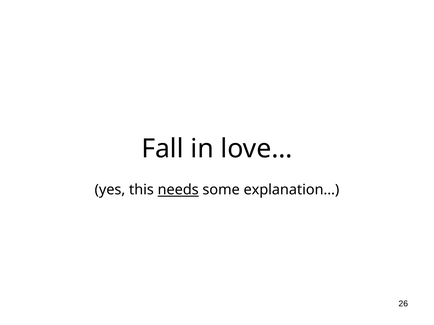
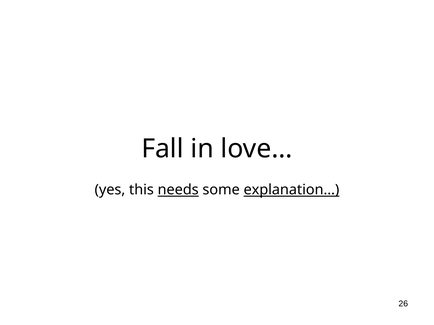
explanation… underline: none -> present (291, 190)
